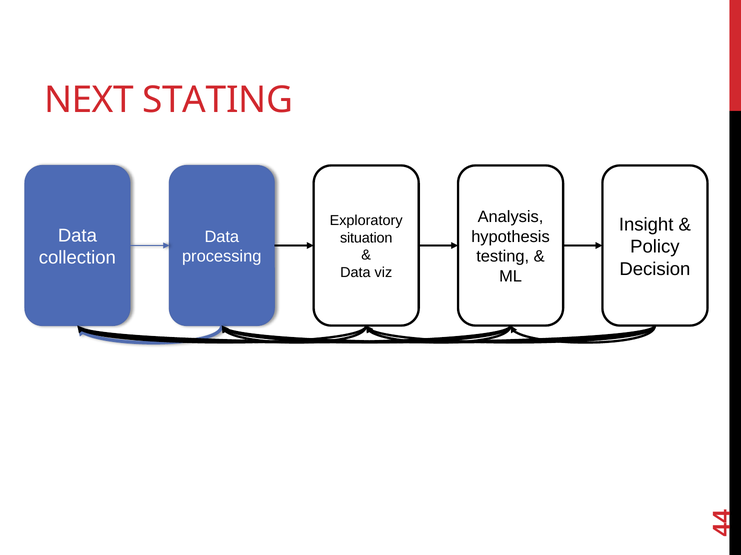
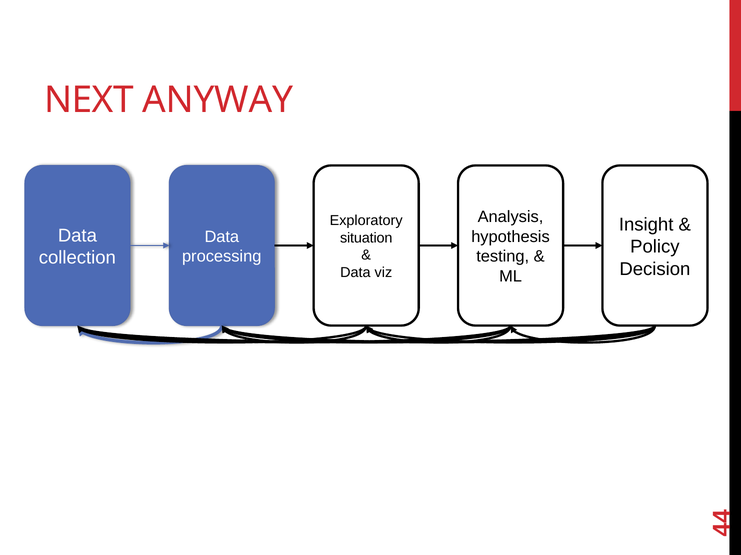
STATING: STATING -> ANYWAY (218, 100)
